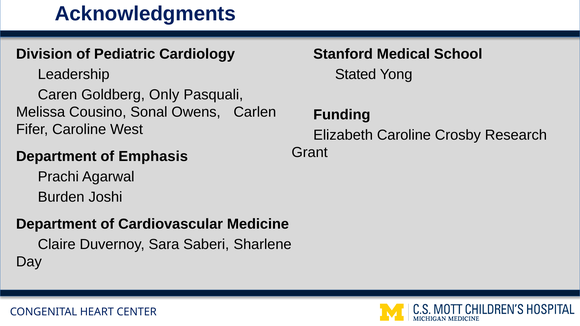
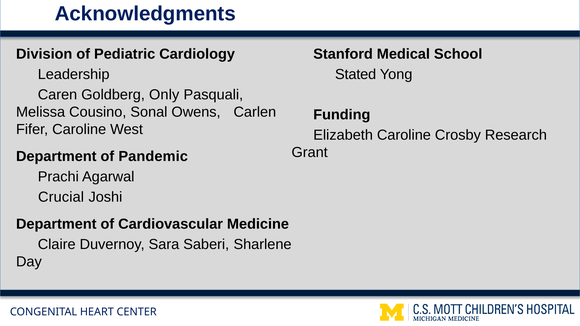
Emphasis: Emphasis -> Pandemic (153, 156)
Burden: Burden -> Crucial (61, 197)
